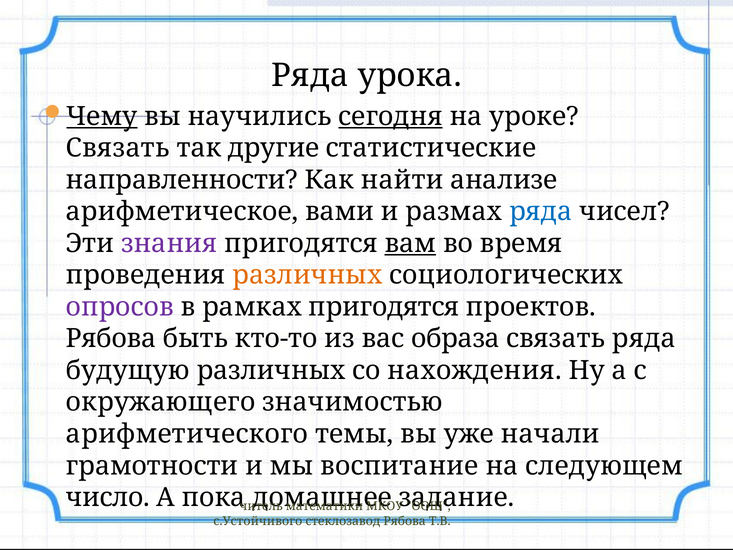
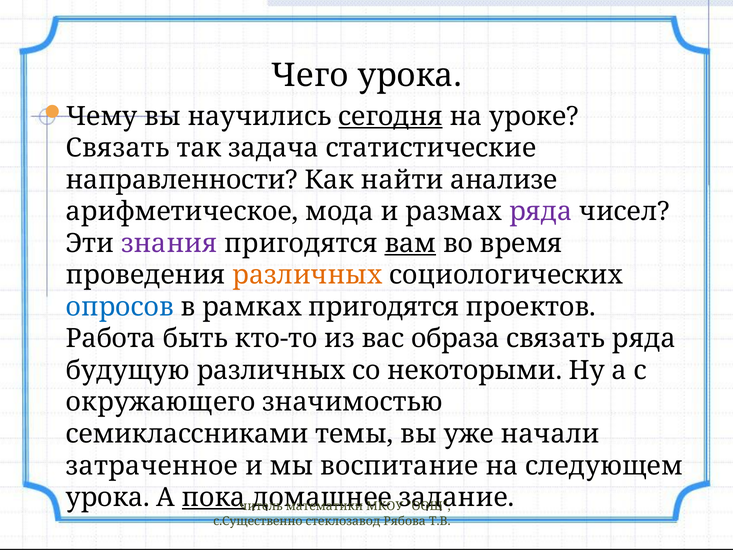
Ряда: Ряда -> Чего (310, 75)
Чему underline: present -> none (102, 116)
другие: другие -> задача (274, 148)
вами: вами -> мода (340, 212)
ряда colour: blue -> purple (541, 212)
опросов colour: purple -> blue (120, 307)
Рябова: Рябова -> Работа (111, 339)
нахождения: нахождения -> некоторыми (475, 370)
арифметического: арифметического -> семиклассниками (187, 434)
грамотности: грамотности -> затраченное (152, 466)
число: число -> урока (108, 497)
пока underline: none -> present (214, 497)
с.Устойчивого: с.Устойчивого -> с.Существенно (258, 521)
